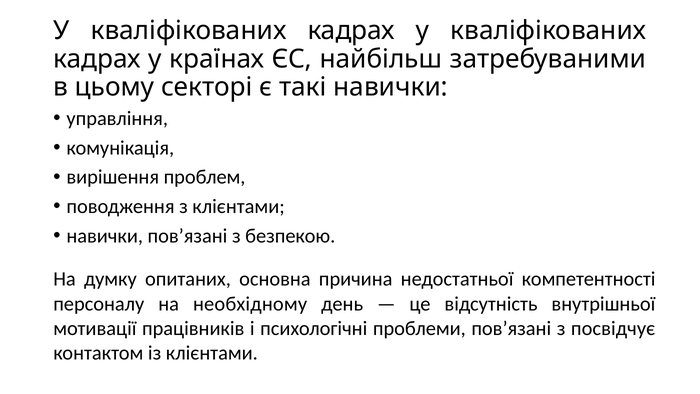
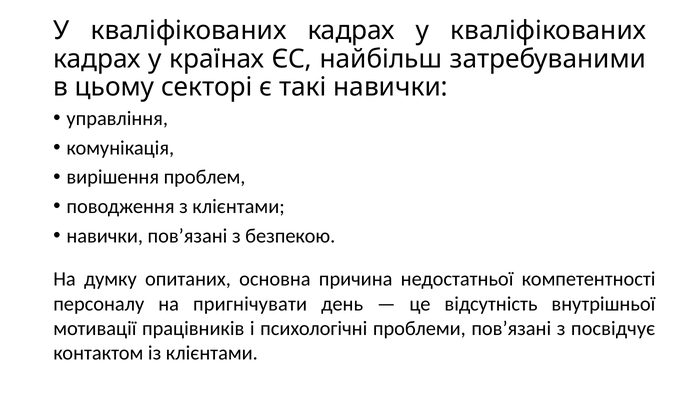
необхідному: необхідному -> пригнічувати (250, 304)
